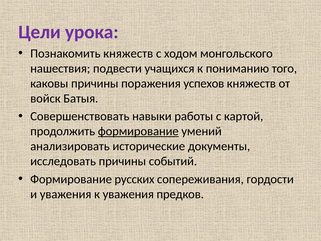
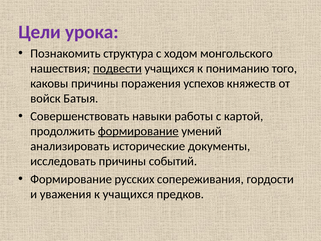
Познакомить княжеств: княжеств -> структура (128, 53)
подвести underline: none -> present (117, 68)
к уважения: уважения -> учащихся (128, 194)
